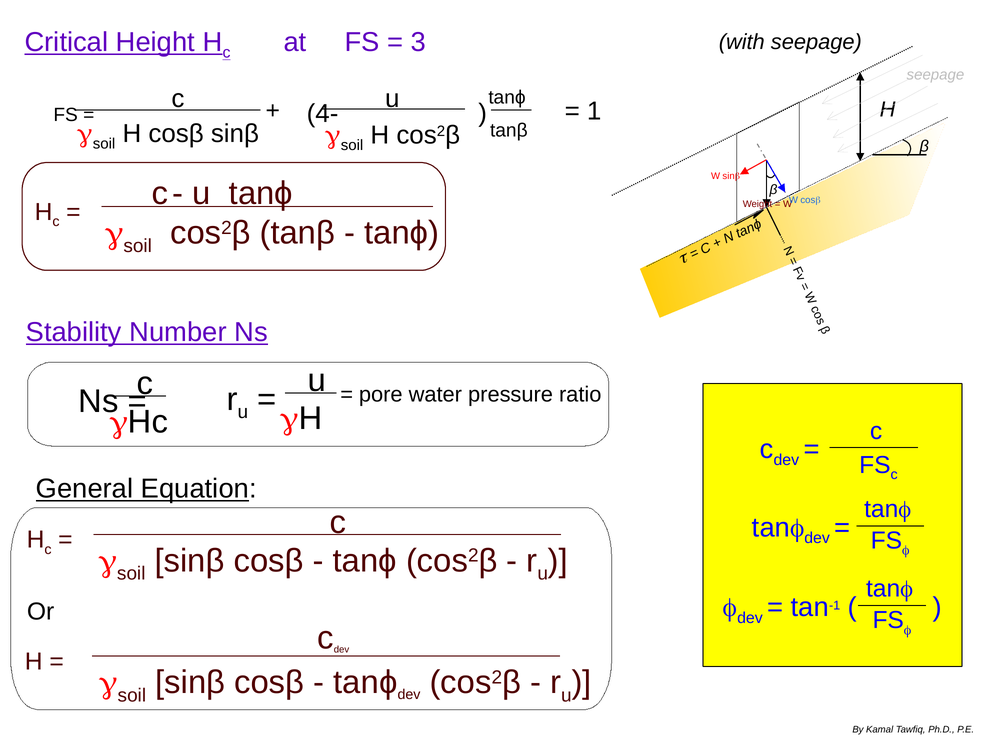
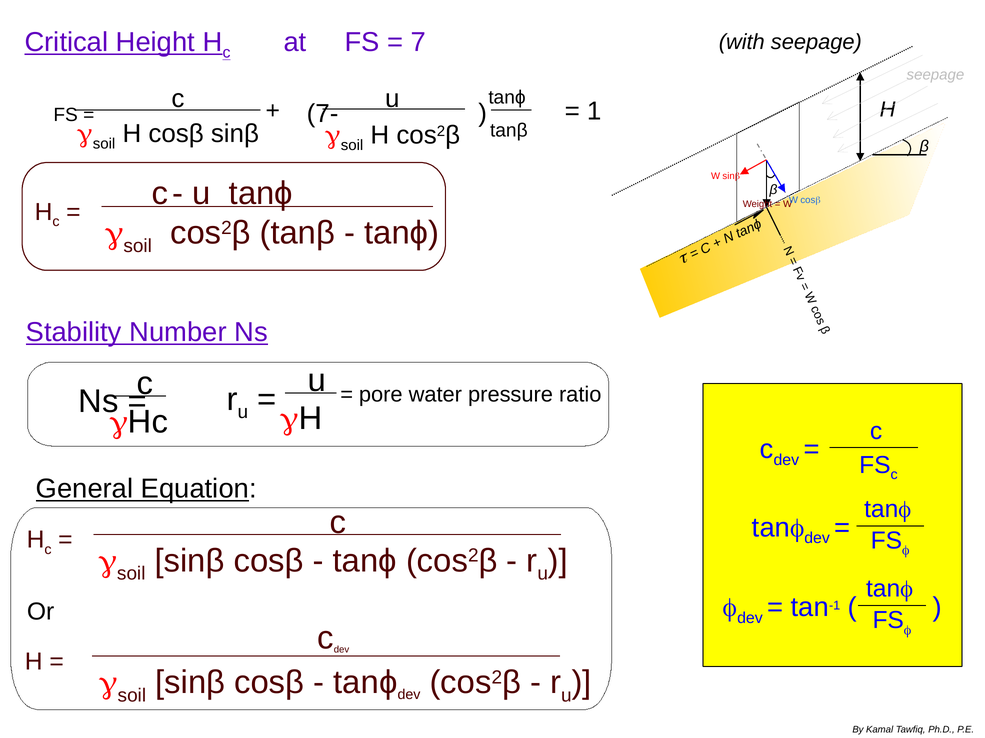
3: 3 -> 7 (418, 42)
4-: 4- -> 7- (323, 114)
